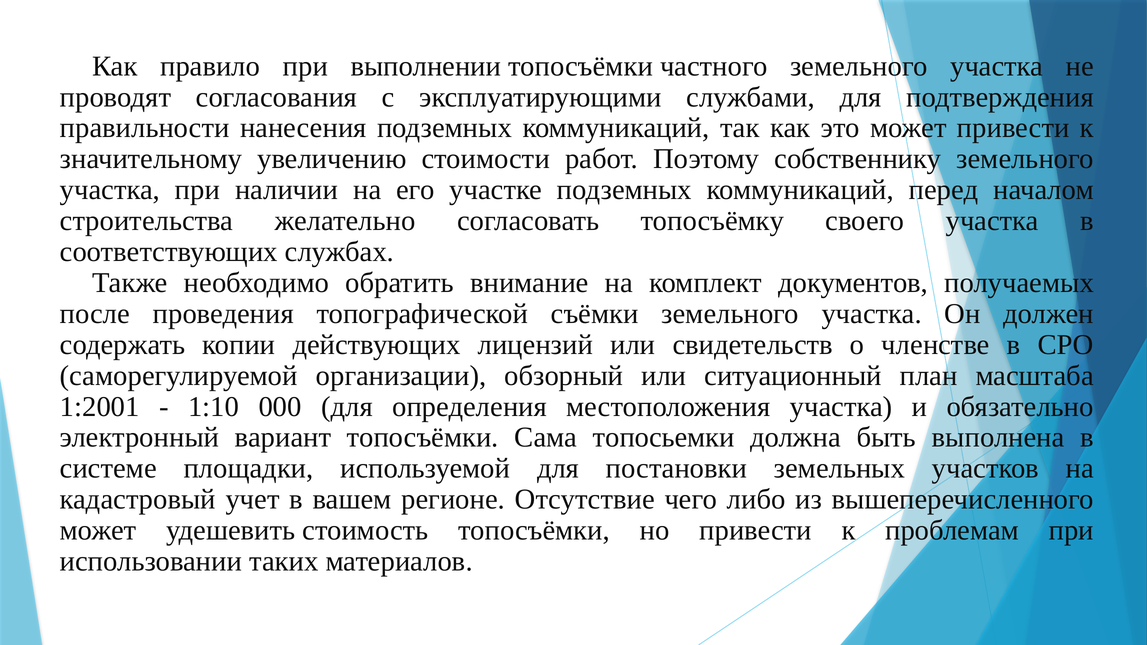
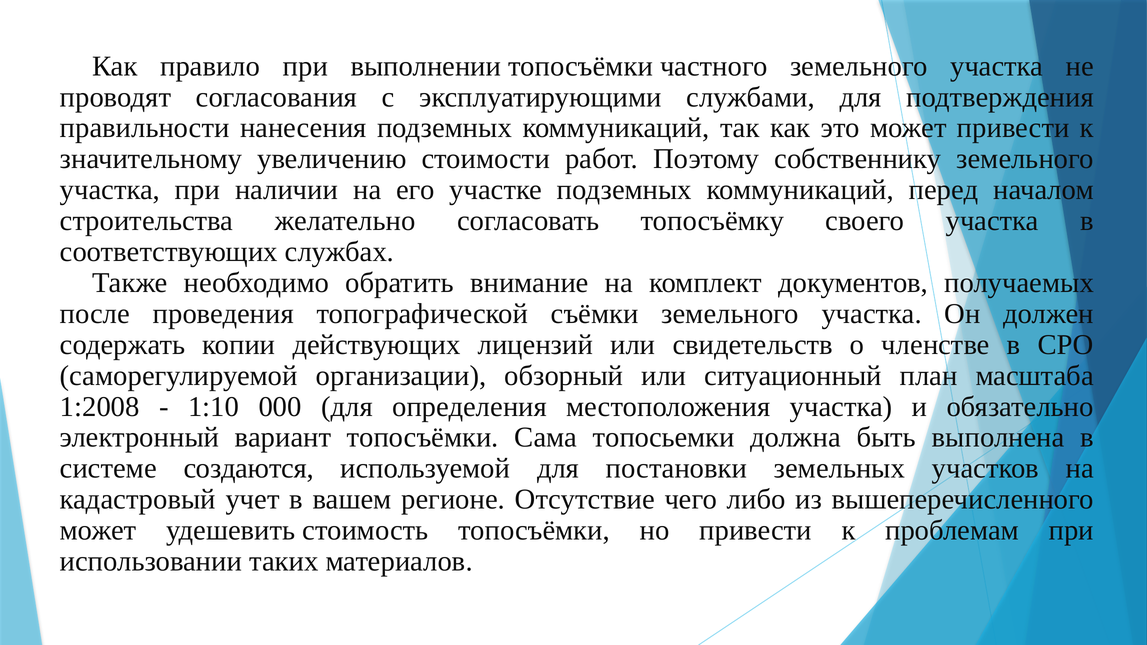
1:2001: 1:2001 -> 1:2008 (100, 407)
площадки: площадки -> создаются (249, 469)
